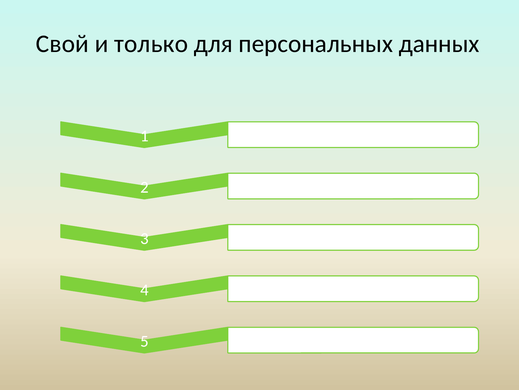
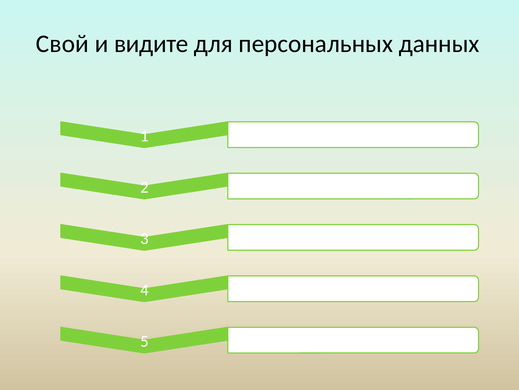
только: только -> видите (151, 44)
